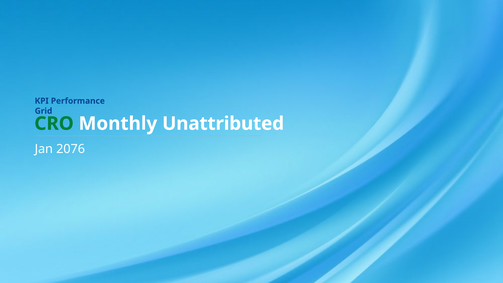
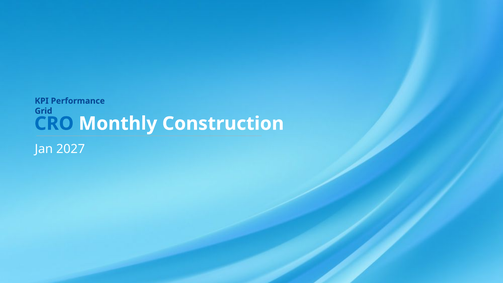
CRO colour: green -> blue (54, 124)
Unattributed: Unattributed -> Construction (223, 124)
2076: 2076 -> 2027 (71, 149)
